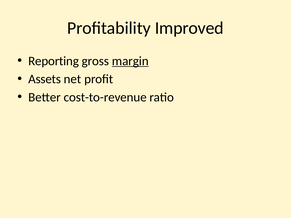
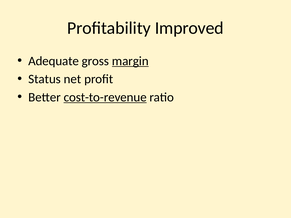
Reporting: Reporting -> Adequate (54, 61)
Assets: Assets -> Status (45, 79)
cost-to-revenue underline: none -> present (105, 97)
